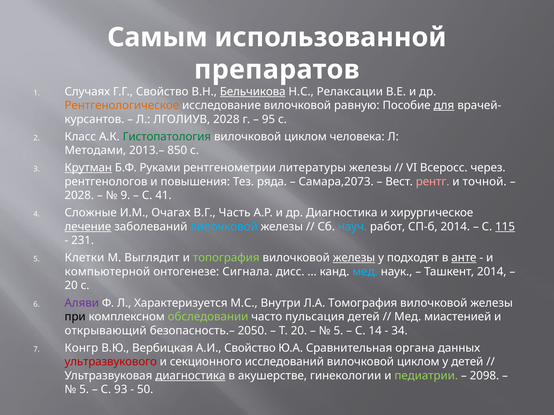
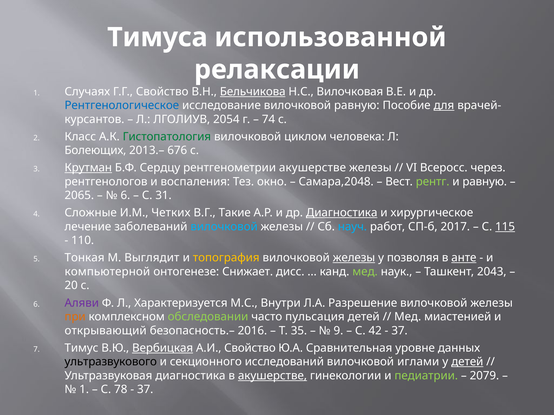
Самым: Самым -> Тимуса (157, 37)
препаратов: препаратов -> релаксации (277, 70)
Релаксации: Релаксации -> Вилочковая (350, 92)
Рентгенологическое colour: orange -> blue (122, 106)
ЛГОЛИУВ 2028: 2028 -> 2054 (226, 119)
95: 95 -> 74 (268, 119)
Методами: Методами -> Болеющих (95, 151)
850: 850 -> 676 (177, 151)
Руками: Руками -> Сердцу (160, 168)
рентгенометрии литературы: литературы -> акушерстве (313, 168)
повышения: повышения -> воспаления (195, 182)
ряда: ряда -> окно (272, 182)
Самара,2073: Самара,2073 -> Самара,2048 (336, 182)
рентг colour: pink -> light green (433, 182)
и точной: точной -> равную (485, 182)
2028: 2028 -> 2065 (79, 196)
9: 9 -> 6 (125, 196)
41: 41 -> 31 (164, 196)
Очагах: Очагах -> Четких (171, 213)
Часть: Часть -> Такие (235, 213)
Диагностика underline: none -> present (342, 213)
лечение underline: present -> none (88, 227)
СП-б 2014: 2014 -> 2017 (455, 227)
231: 231 -> 110 (83, 241)
Клетки: Клетки -> Тонкая (85, 258)
топография colour: light green -> yellow (226, 258)
подходят: подходят -> позволяя (413, 258)
Сигнала: Сигнала -> Снижает (248, 272)
мед colour: light blue -> light green (365, 272)
Ташкент 2014: 2014 -> 2043 (492, 272)
Томография: Томография -> Разрешение (363, 303)
при colour: black -> orange (75, 317)
2050: 2050 -> 2016 (252, 331)
Т 20: 20 -> 35 (299, 331)
5: 5 -> 9 (338, 331)
14: 14 -> 42 (375, 331)
34: 34 -> 37 (400, 331)
Конгр: Конгр -> Тимус (81, 348)
Вербицкая underline: none -> present (163, 348)
органа: органа -> уровне (415, 348)
ультразвукового colour: red -> black (111, 362)
циклом: циклом -> иглами (418, 362)
детей underline: none -> present (467, 362)
диагностика underline: present -> none (190, 376)
акушерстве underline: none -> present (272, 376)
2098: 2098 -> 2079 (484, 376)
5: 5 -> 1 (84, 390)
93: 93 -> 78 (121, 390)
50: 50 -> 37 (145, 390)
